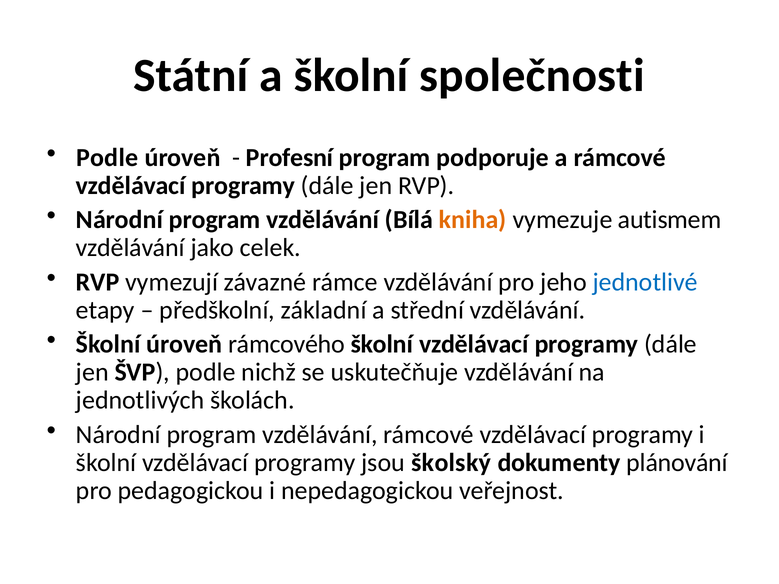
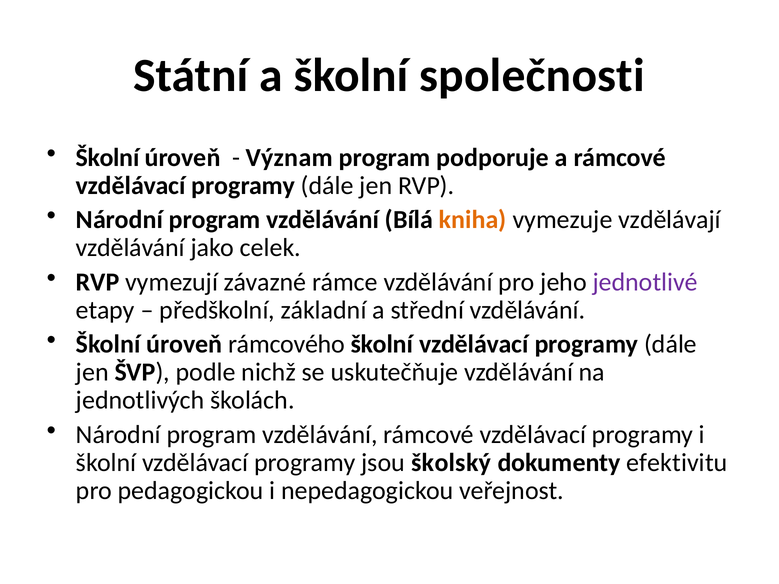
Podle: Podle -> Školní (108, 158)
Profesní: Profesní -> Význam (289, 158)
autismem: autismem -> vzdělávají (669, 220)
jednotlivé colour: blue -> purple (645, 282)
plánování: plánování -> efektivitu (677, 463)
